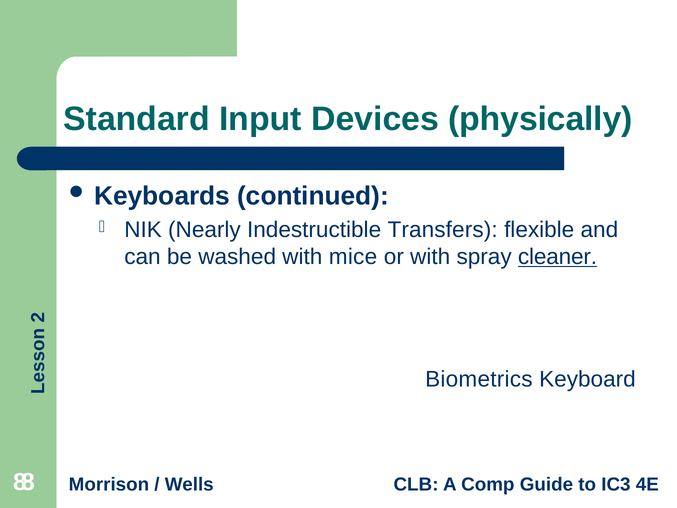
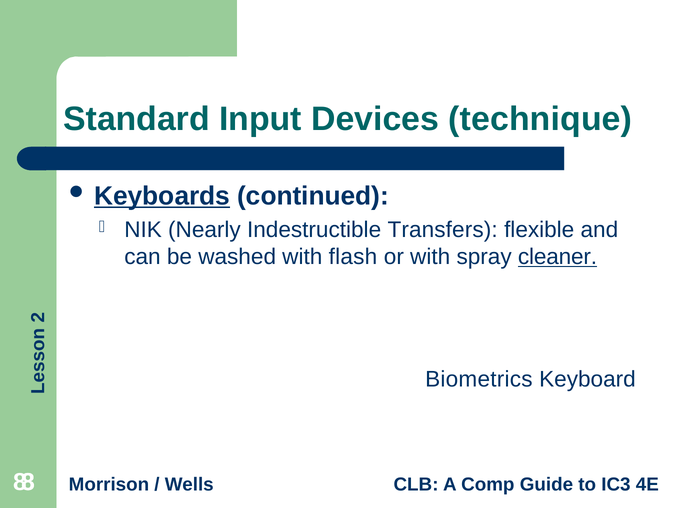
physically: physically -> technique (540, 119)
Keyboards underline: none -> present (162, 196)
mice: mice -> flash (353, 257)
